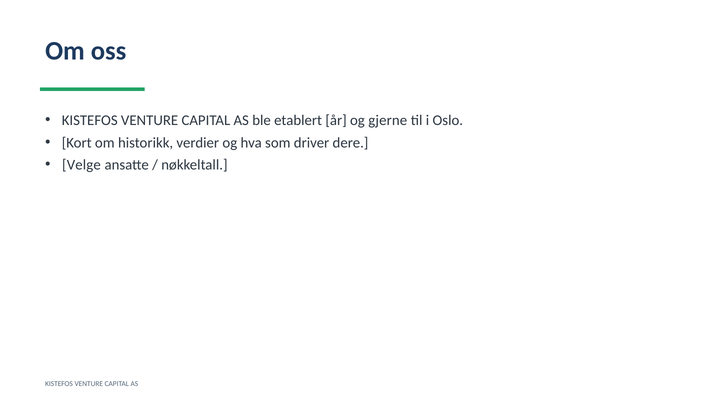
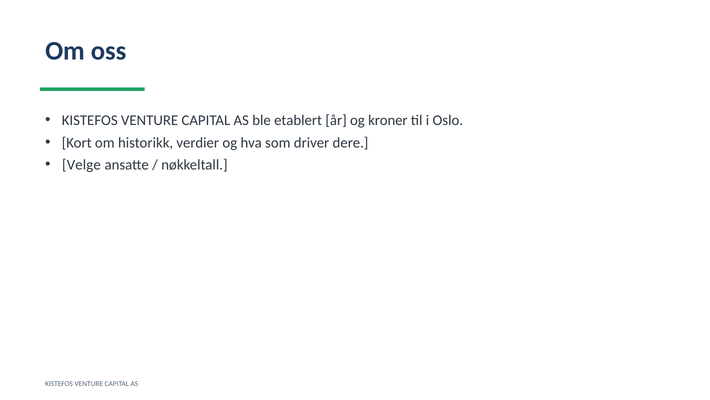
gjerne: gjerne -> kroner (388, 120)
